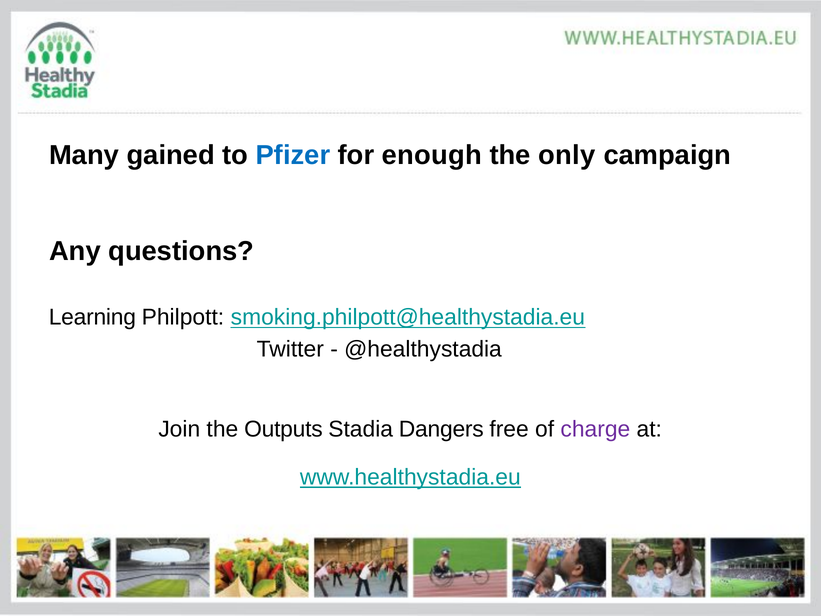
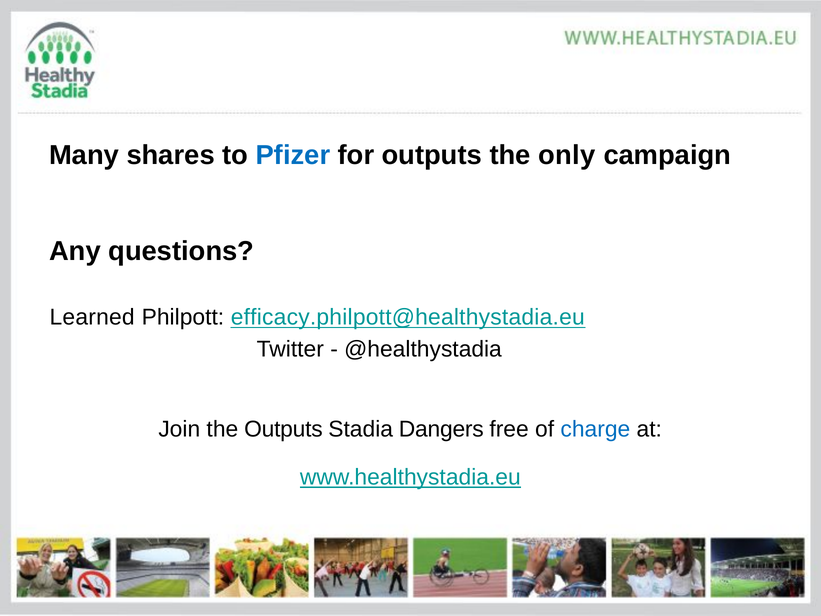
gained: gained -> shares (171, 155)
for enough: enough -> outputs (432, 155)
Learning: Learning -> Learned (92, 317)
smoking.philpott@healthystadia.eu: smoking.philpott@healthystadia.eu -> efficacy.philpott@healthystadia.eu (408, 317)
charge colour: purple -> blue (595, 429)
